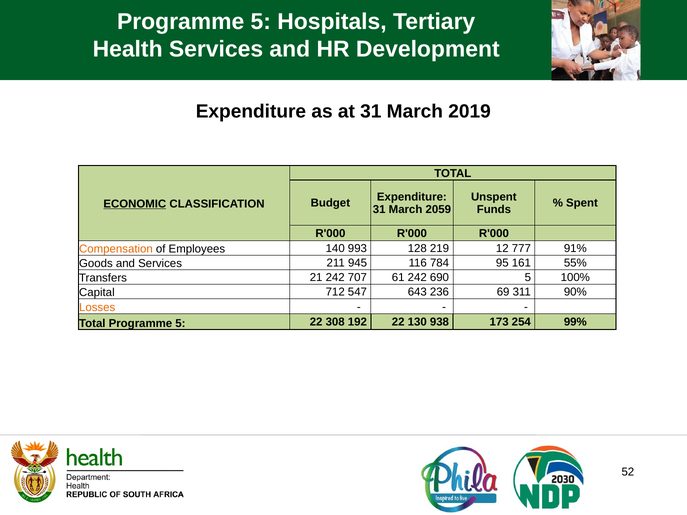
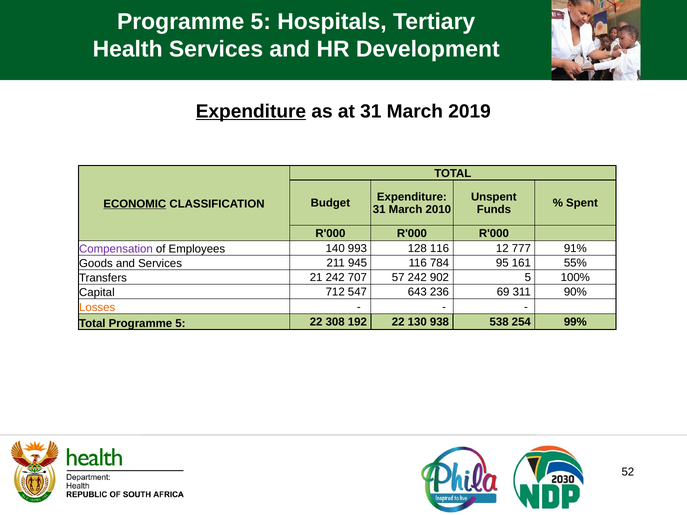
Expenditure underline: none -> present (251, 111)
2059: 2059 -> 2010 (438, 210)
Compensation colour: orange -> purple (116, 249)
128 219: 219 -> 116 (439, 249)
61: 61 -> 57 (398, 278)
690: 690 -> 902 (439, 278)
173: 173 -> 538 (499, 322)
